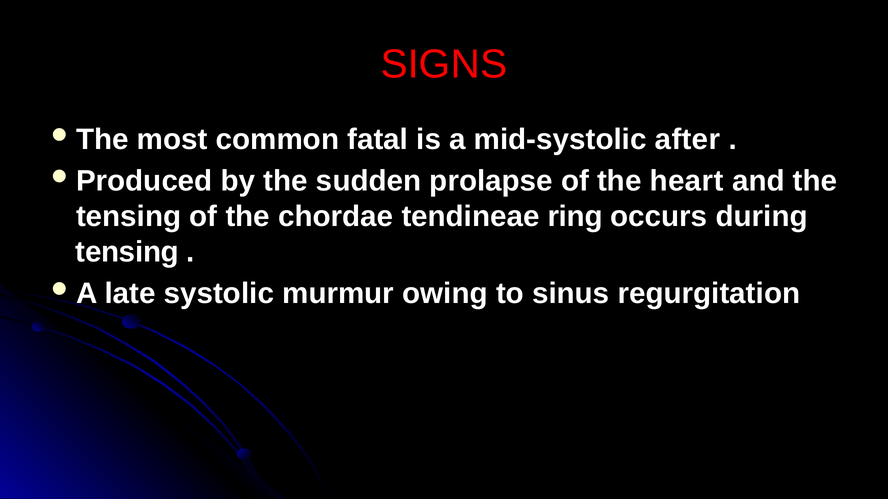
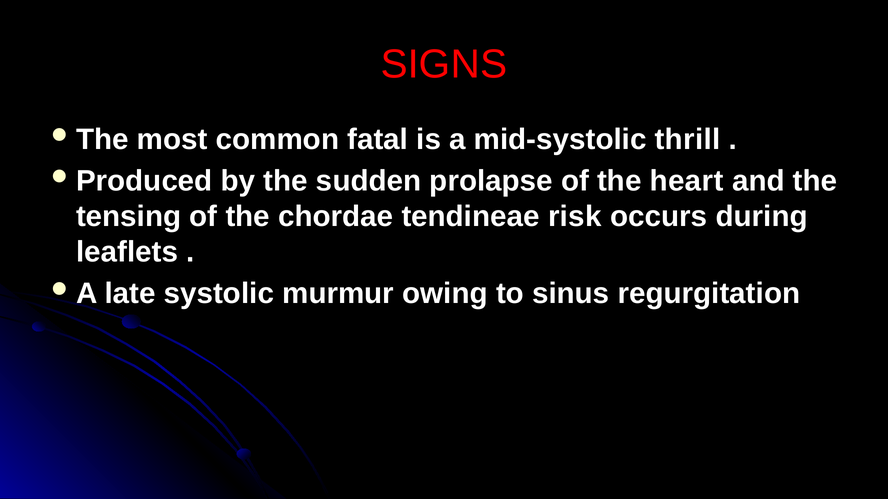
after: after -> thrill (688, 140)
ring: ring -> risk (575, 217)
tensing: tensing -> leaflets (127, 252)
